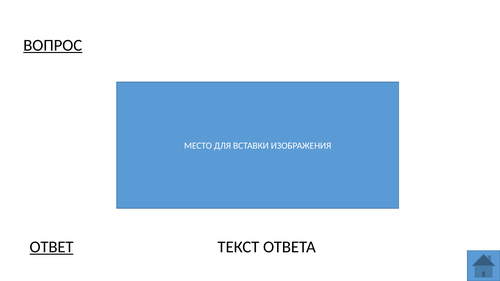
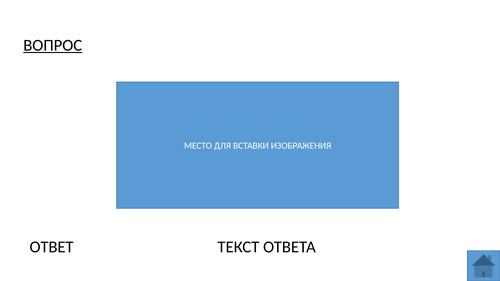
ОТВЕТ underline: present -> none (52, 247)
